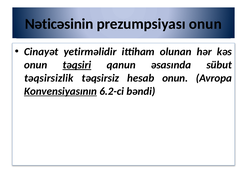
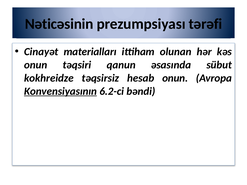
prezumpsiyası onun: onun -> tərəfi (205, 24)
yetirməlidir: yetirməlidir -> materialları (90, 52)
təqsiri underline: present -> none (77, 65)
təqsirsizlik: təqsirsizlik -> kokhreidze (49, 78)
